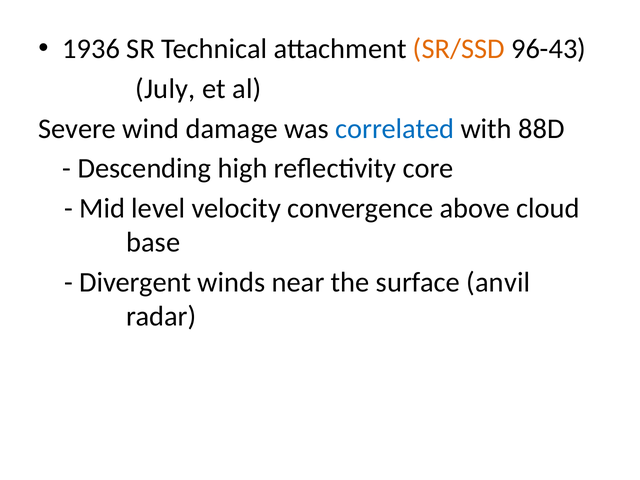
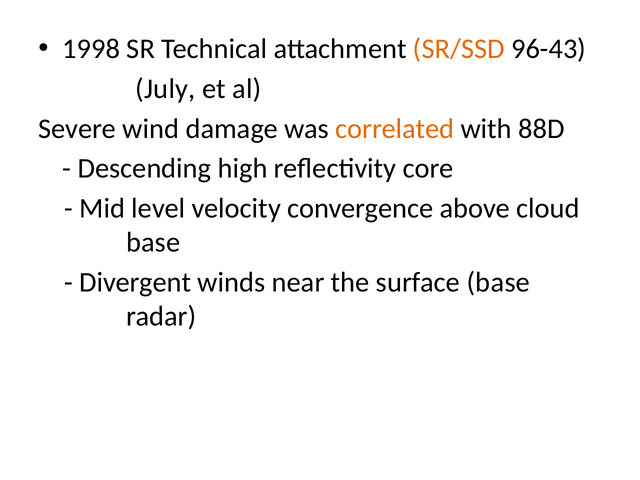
1936: 1936 -> 1998 (91, 49)
correlated colour: blue -> orange (395, 129)
surface anvil: anvil -> base (498, 282)
